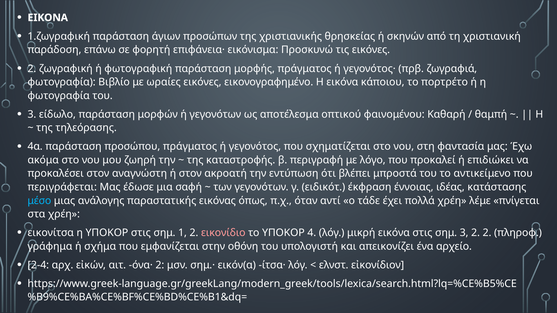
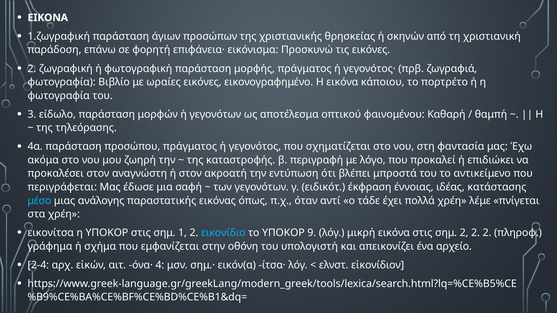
εικονίδιο colour: pink -> light blue (223, 233)
4: 4 -> 9 (312, 233)
σημ 3: 3 -> 2 (464, 233)
όνα· 2: 2 -> 4 (160, 265)
